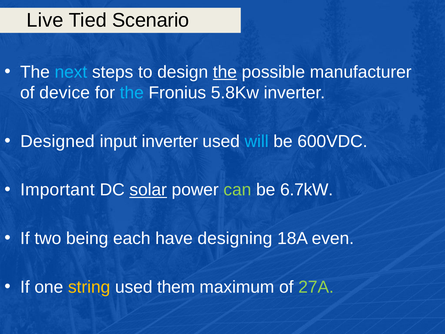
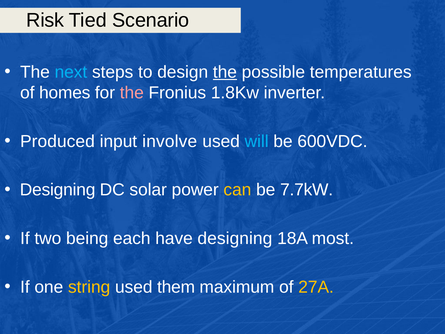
Live: Live -> Risk (45, 20)
manufacturer: manufacturer -> temperatures (361, 72)
device: device -> homes (65, 93)
the colour: light blue -> pink (132, 93)
5.8Kw: 5.8Kw -> 1.8Kw (235, 93)
Designed: Designed -> Produced (57, 141)
input inverter: inverter -> involve (170, 141)
Important: Important -> Designing (58, 190)
solar underline: present -> none (148, 190)
can colour: light green -> yellow (237, 190)
6.7kW: 6.7kW -> 7.7kW (307, 190)
even: even -> most (333, 238)
27A colour: light green -> yellow (316, 287)
